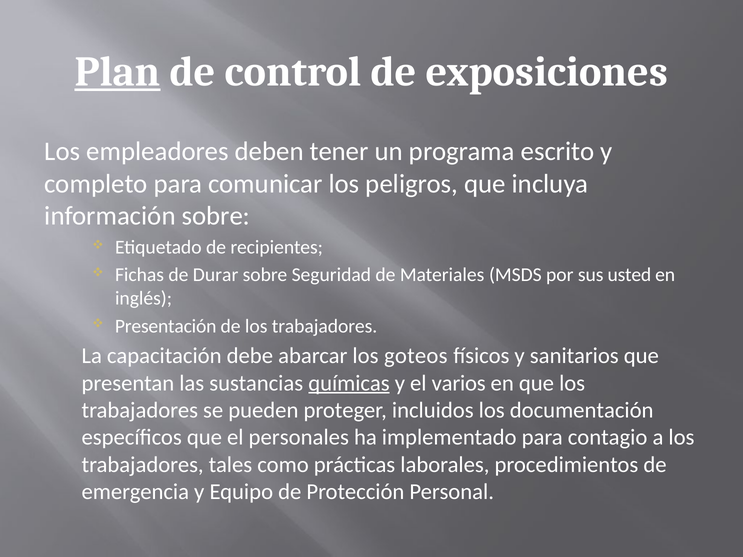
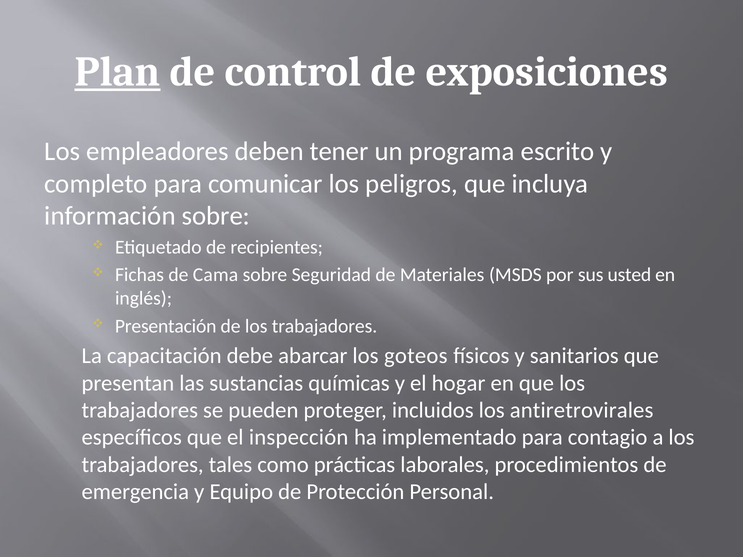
Durar: Durar -> Cama (216, 275)
químicas underline: present -> none (349, 383)
varios: varios -> hogar (459, 383)
documentación: documentación -> antiretrovirales (582, 410)
personales: personales -> inspección (299, 438)
